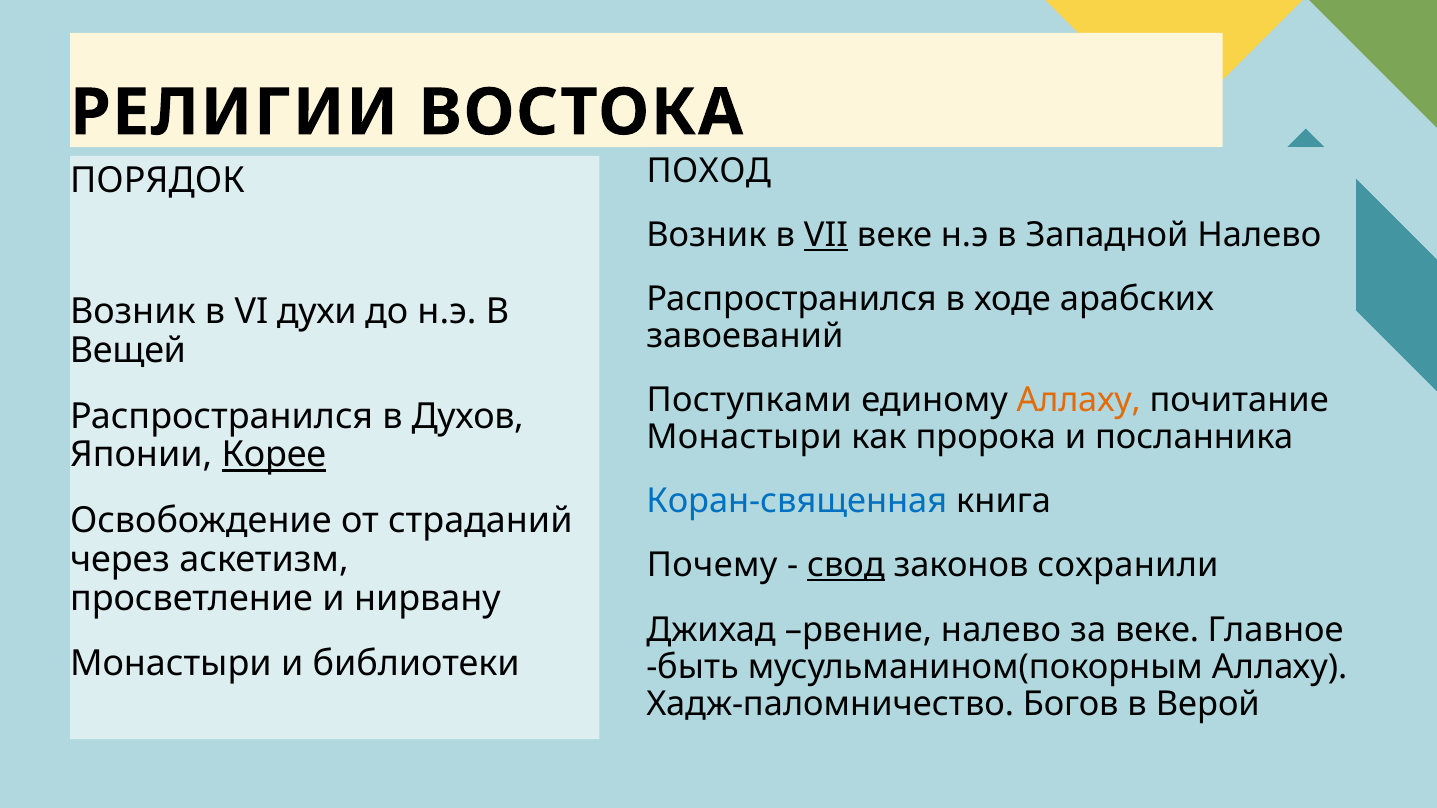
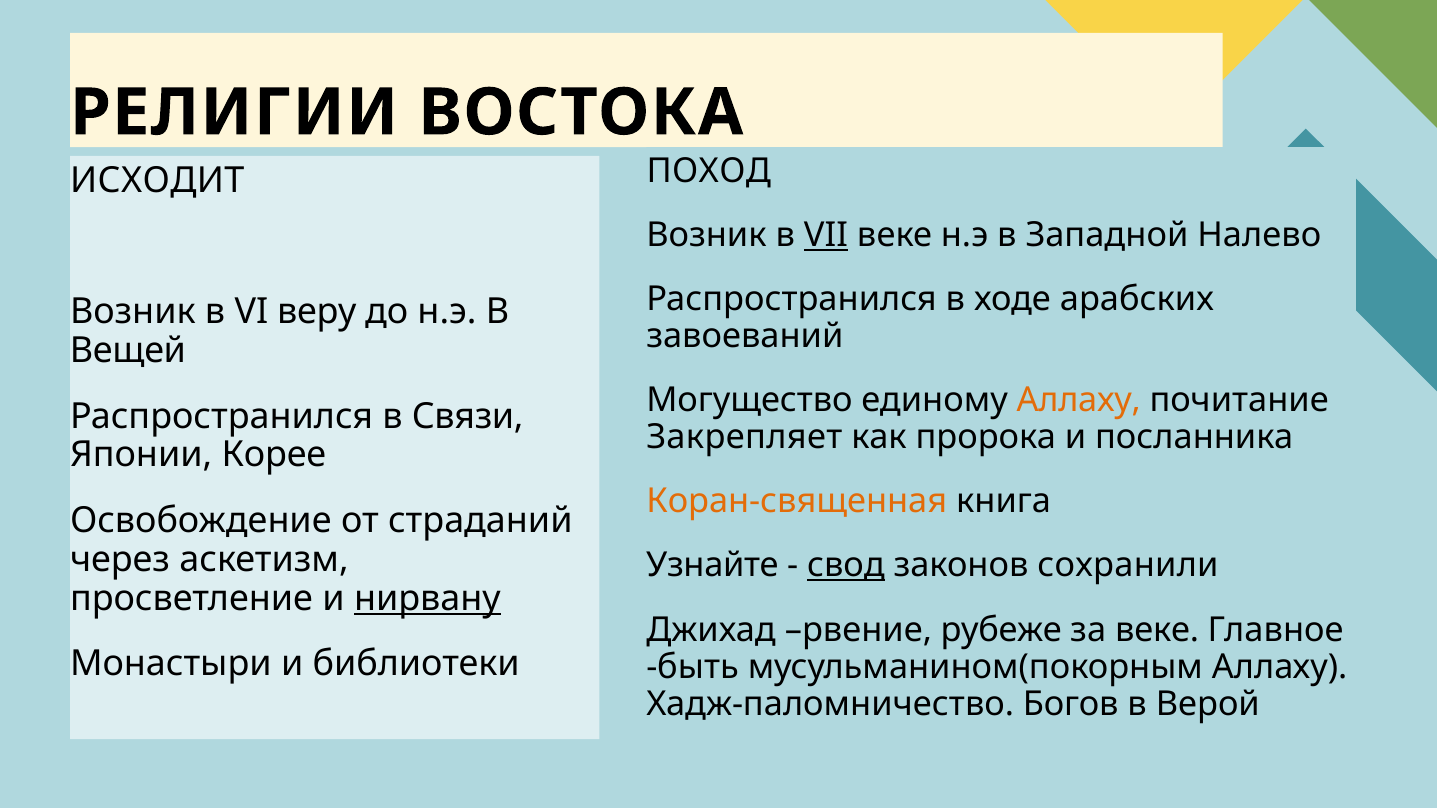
ПОРЯДОК: ПОРЯДОК -> ИСХОДИТ (157, 180)
духи: духи -> веру (317, 312)
Поступками: Поступками -> Могущество (749, 400)
Духов: Духов -> Связи (468, 416)
Монастыри: Монастыри -> Закрепляет (744, 438)
Корее underline: present -> none (274, 455)
Коран-священная colour: blue -> orange (797, 502)
Почему: Почему -> Узнайте (712, 566)
нирвану underline: none -> present (427, 598)
рвение налево: налево -> рубеже (1001, 630)
